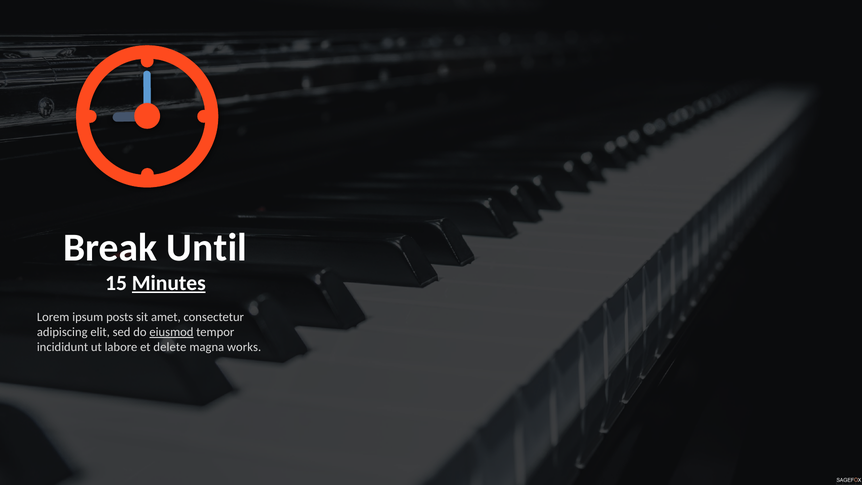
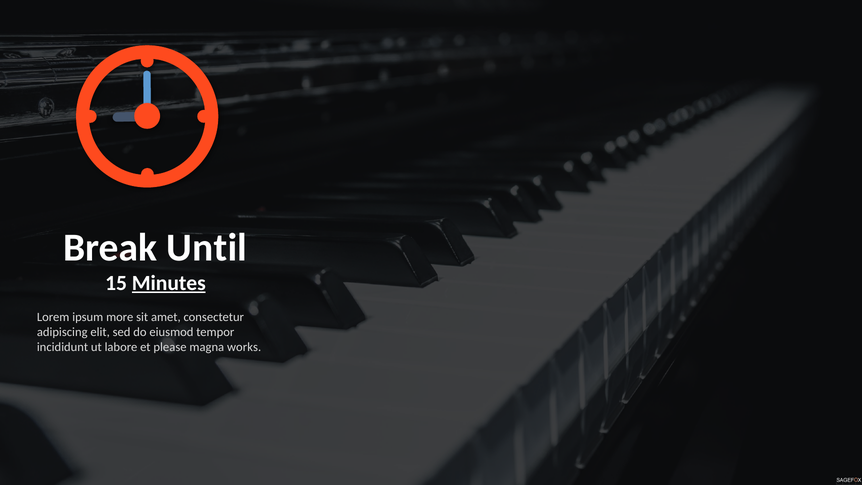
posts: posts -> more (120, 317)
eiusmod underline: present -> none (171, 332)
delete: delete -> please (170, 347)
